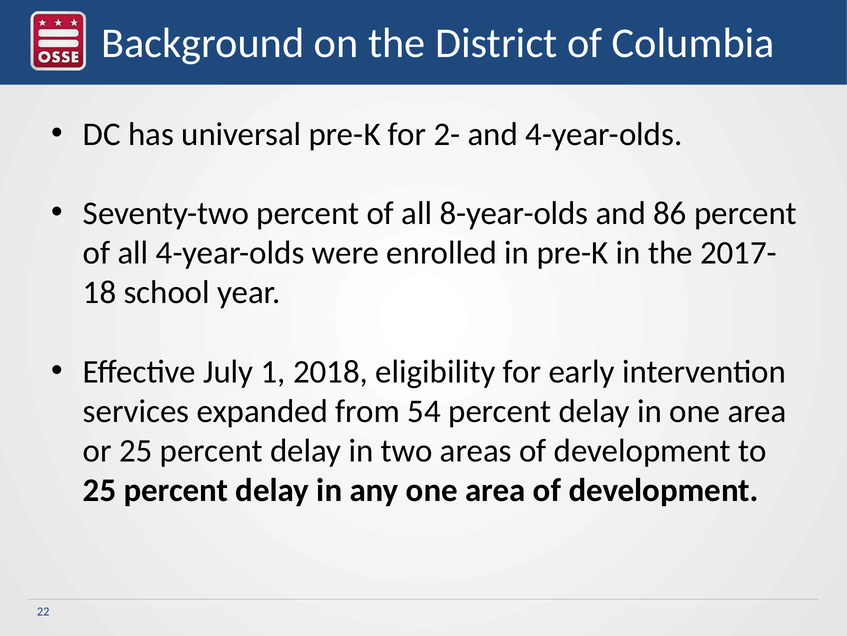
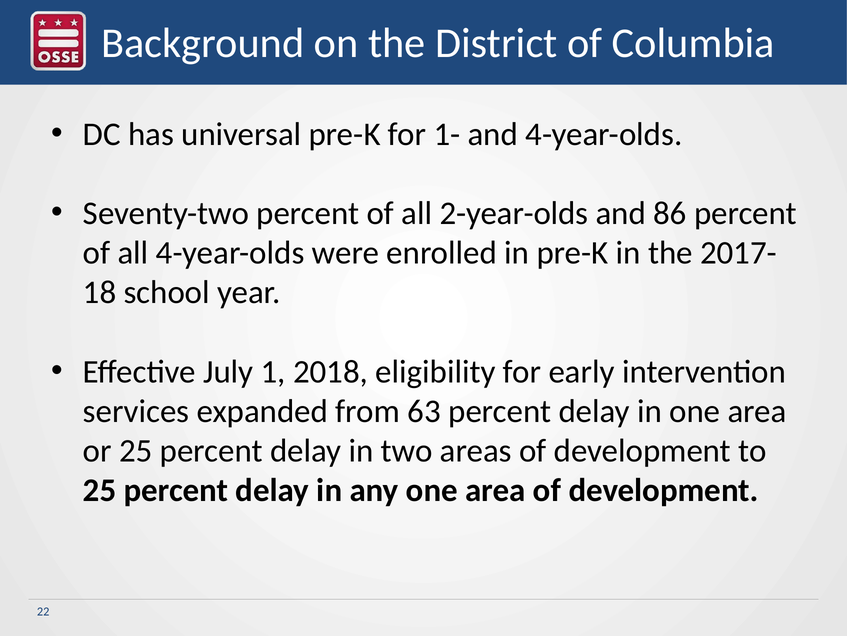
2-: 2- -> 1- (447, 134)
8-year-olds: 8-year-olds -> 2-year-olds (514, 213)
54: 54 -> 63 (424, 411)
